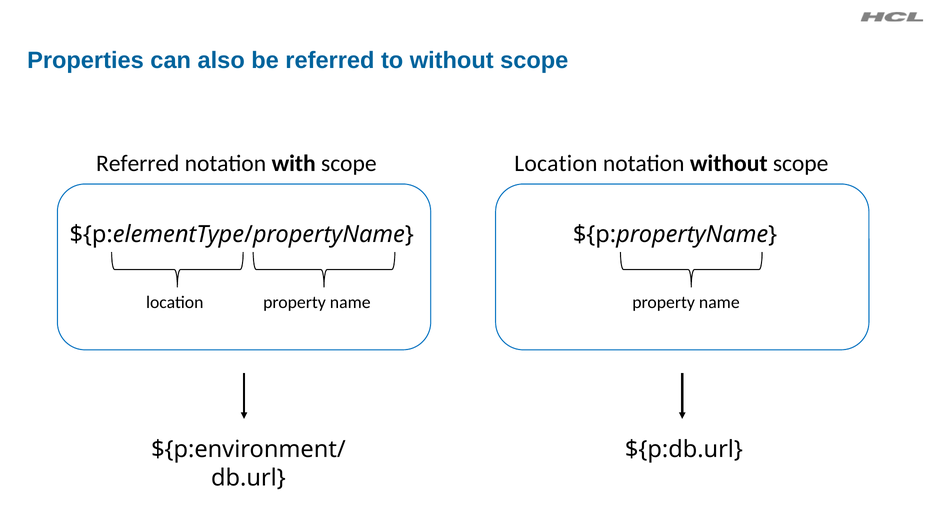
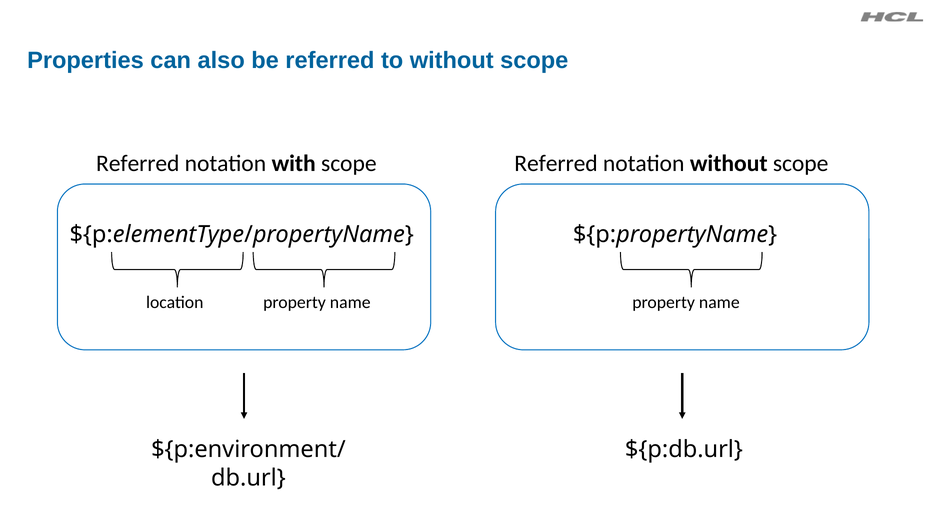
Location: Location -> Referred (556, 164)
